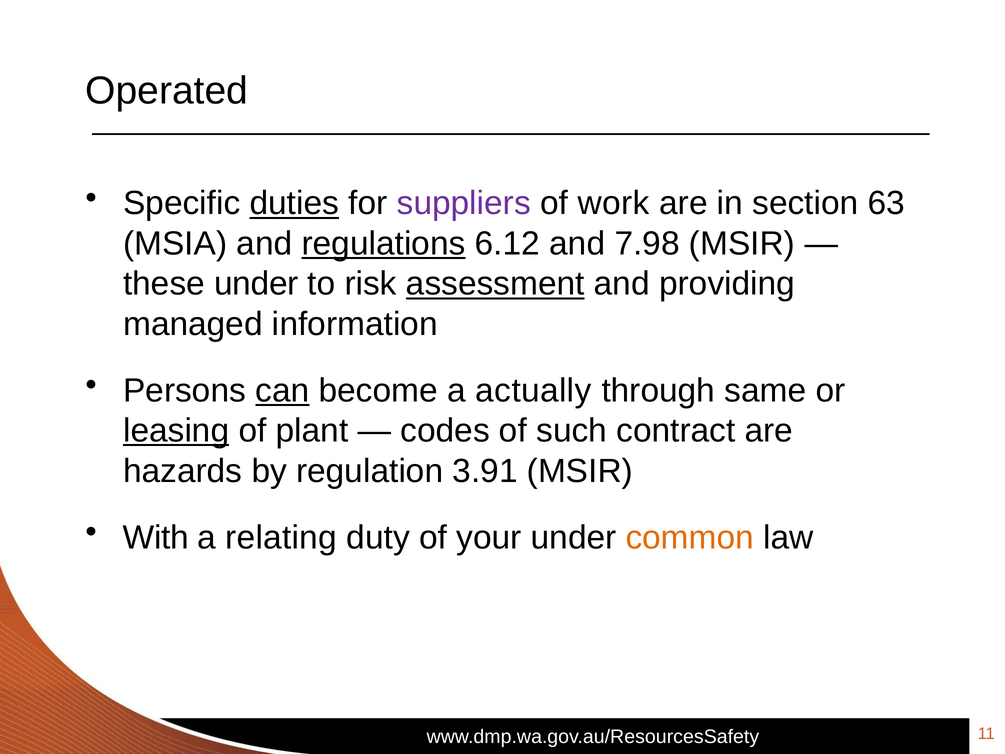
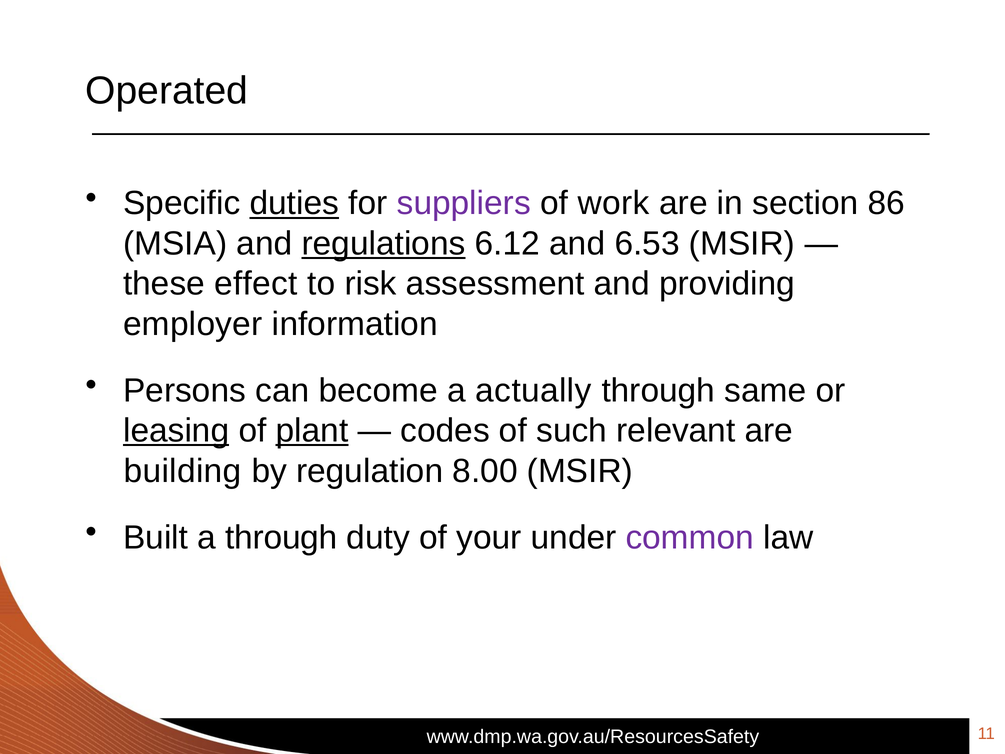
63: 63 -> 86 (886, 203)
7.98: 7.98 -> 6.53 (647, 244)
these under: under -> effect (256, 284)
assessment underline: present -> none (495, 284)
managed: managed -> employer (193, 324)
can underline: present -> none (282, 390)
plant underline: none -> present (312, 431)
contract: contract -> relevant (676, 431)
hazards: hazards -> building (183, 471)
3.91: 3.91 -> 8.00 (485, 471)
With: With -> Built (156, 537)
a relating: relating -> through (281, 537)
common colour: orange -> purple (690, 537)
